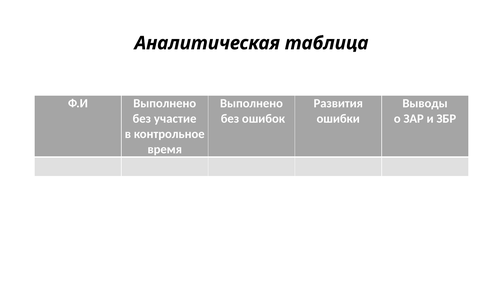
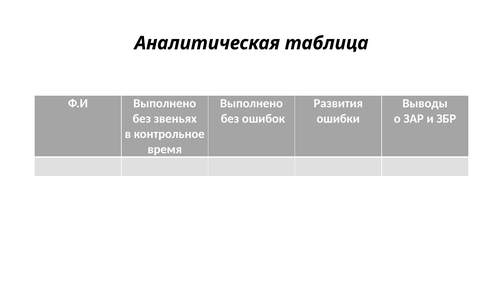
участие: участие -> звеньях (175, 119)
